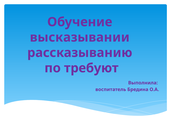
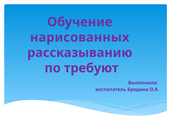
высказывании: высказывании -> нарисованных (80, 37)
